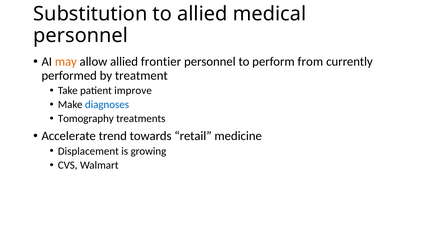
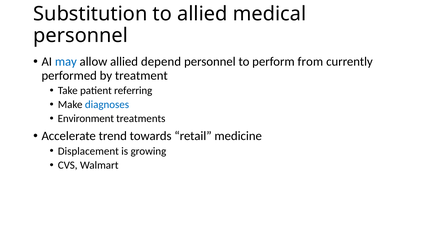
may colour: orange -> blue (66, 62)
frontier: frontier -> depend (161, 62)
improve: improve -> referring (133, 90)
Tomography: Tomography -> Environment (86, 119)
